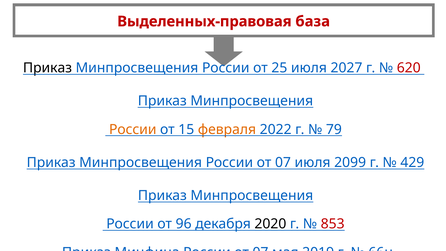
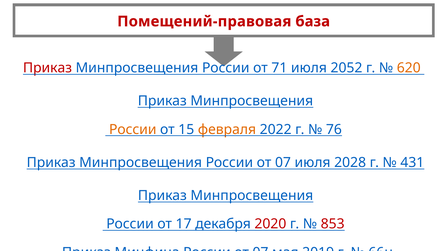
Выделенных-правовая: Выделенных-правовая -> Помещений-правовая (204, 21)
Приказ colour: black -> red (47, 68)
25: 25 -> 71 (279, 68)
2027: 2027 -> 2052 (346, 68)
620 colour: red -> orange (409, 68)
79: 79 -> 76 (334, 129)
2099: 2099 -> 2028 (350, 162)
429: 429 -> 431 (412, 162)
96: 96 -> 17 (184, 224)
2020 colour: black -> red (270, 224)
